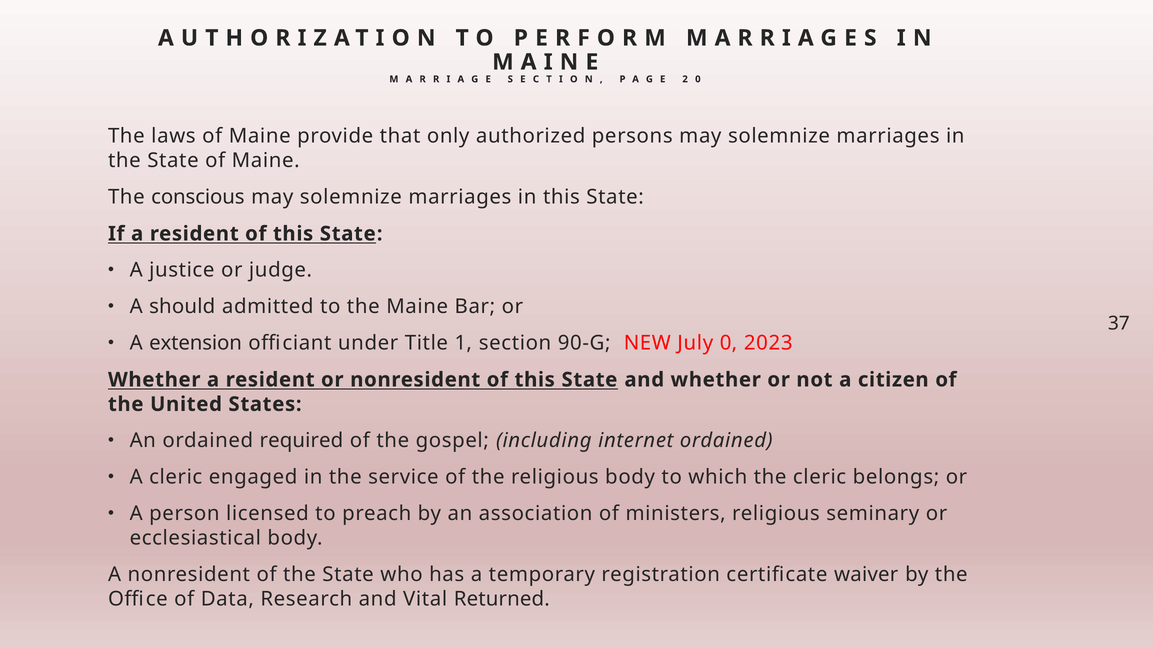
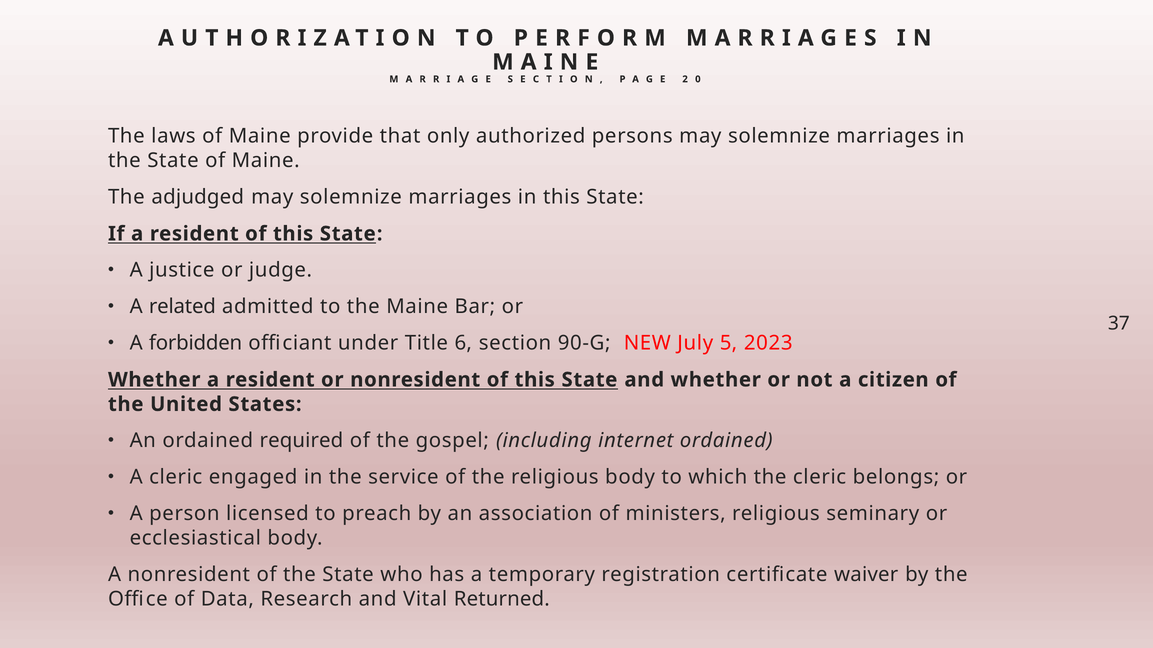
conscious: conscious -> adjudged (198, 197)
should: should -> related (182, 307)
extension: extension -> forbidden (196, 344)
1: 1 -> 6 (463, 344)
July 0: 0 -> 5 (728, 344)
